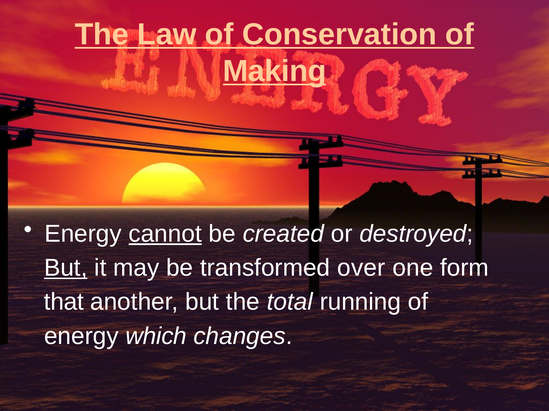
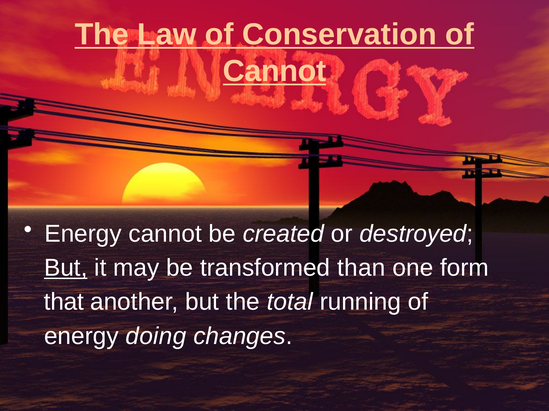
Making: Making -> Cannot (275, 71)
cannot underline: present -> none (165, 234)
over: over -> than (361, 268)
which: which -> doing (156, 337)
